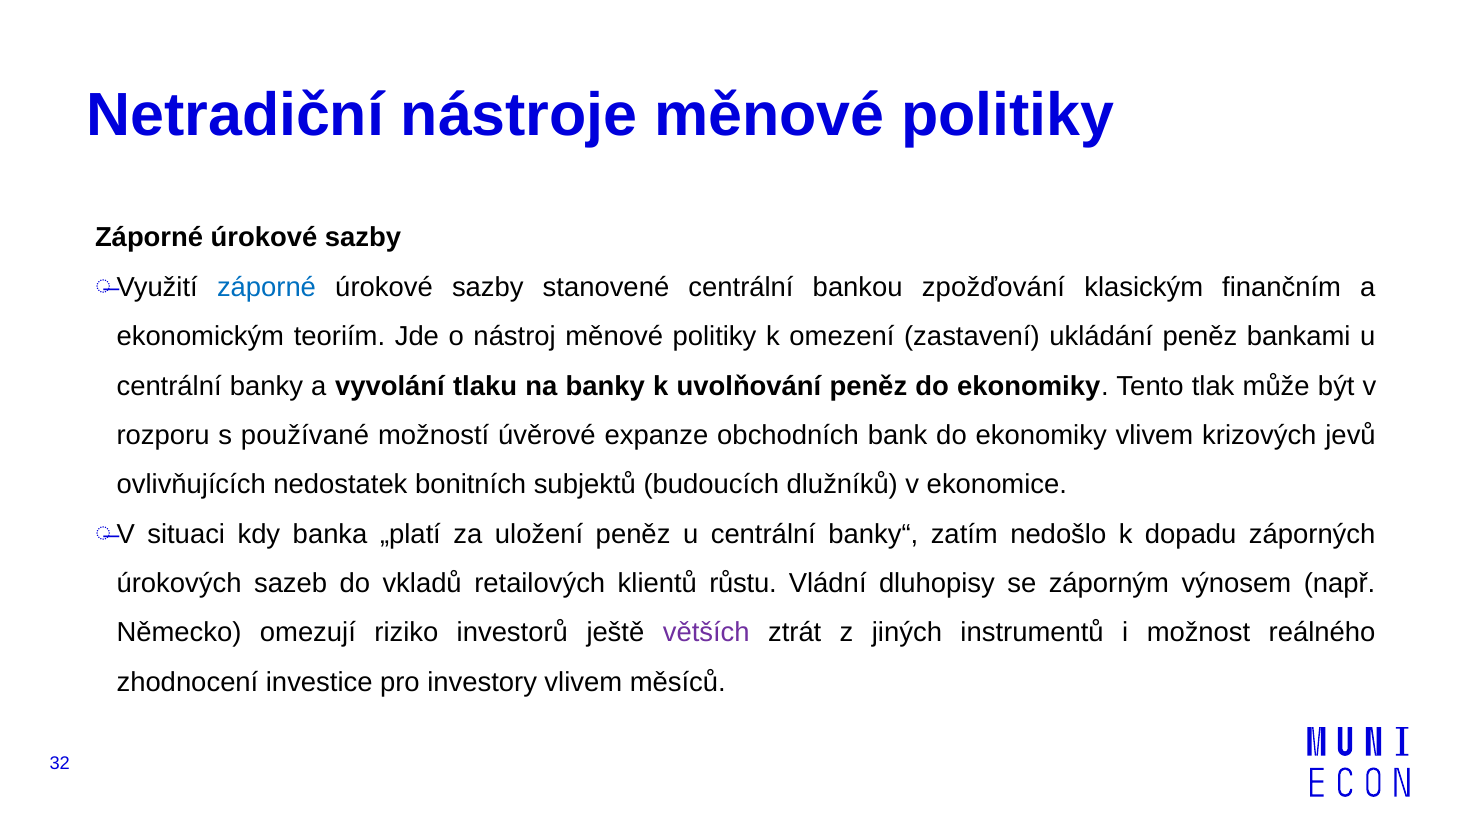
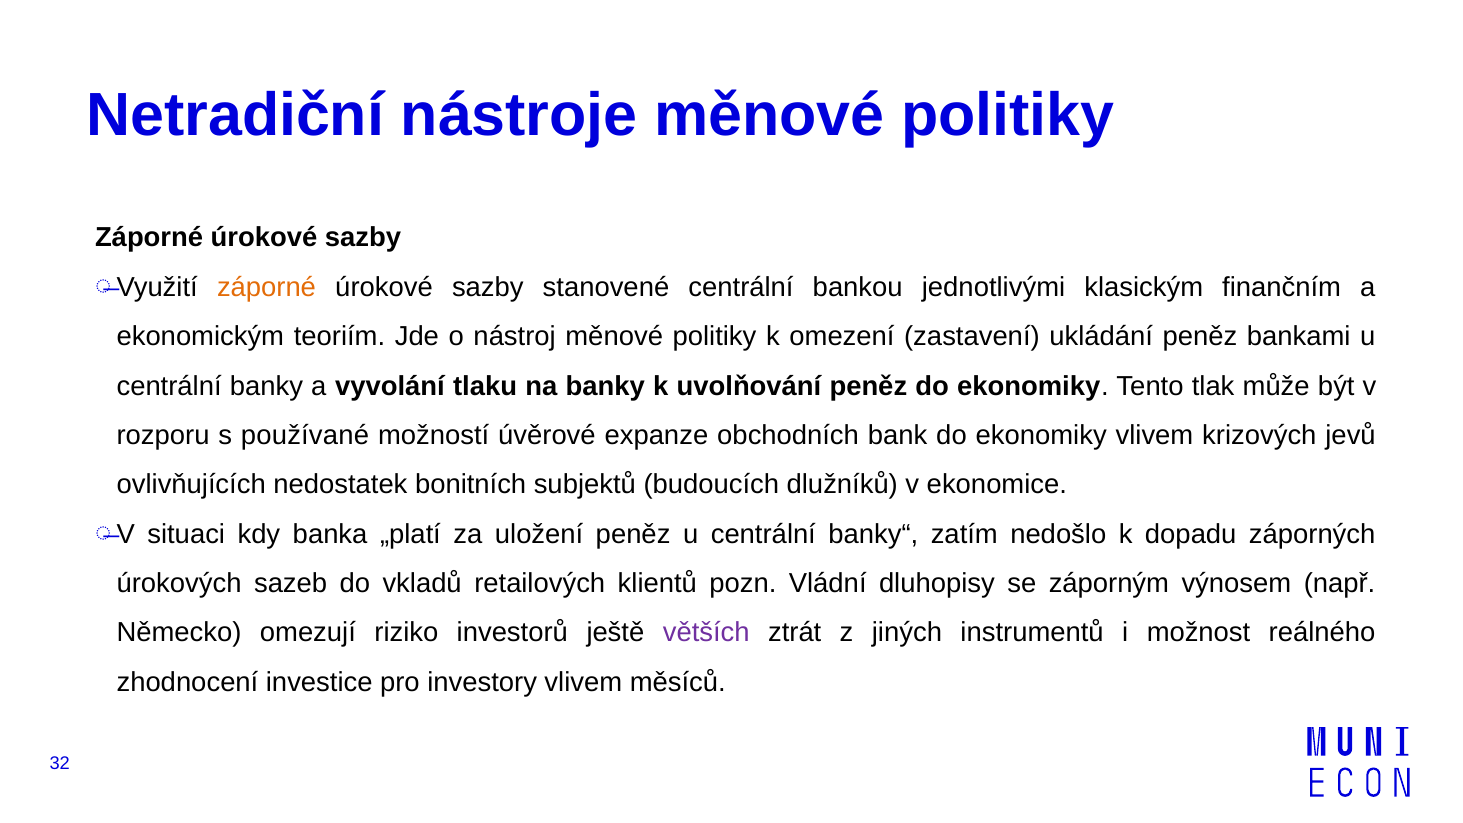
záporné colour: blue -> orange (267, 287)
zpožďování: zpožďování -> jednotlivými (994, 287)
růstu: růstu -> pozn (743, 583)
